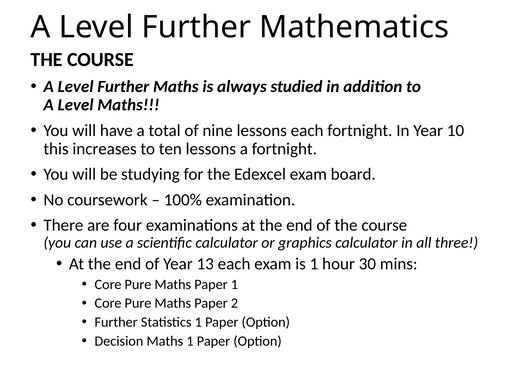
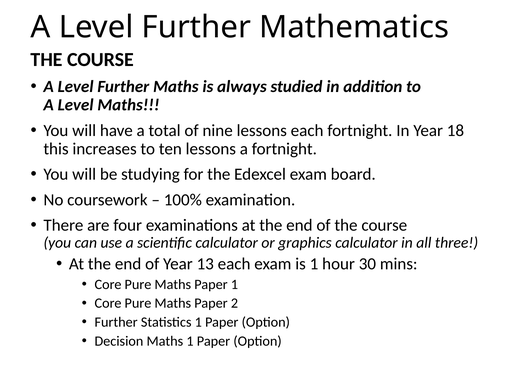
10: 10 -> 18 (455, 130)
